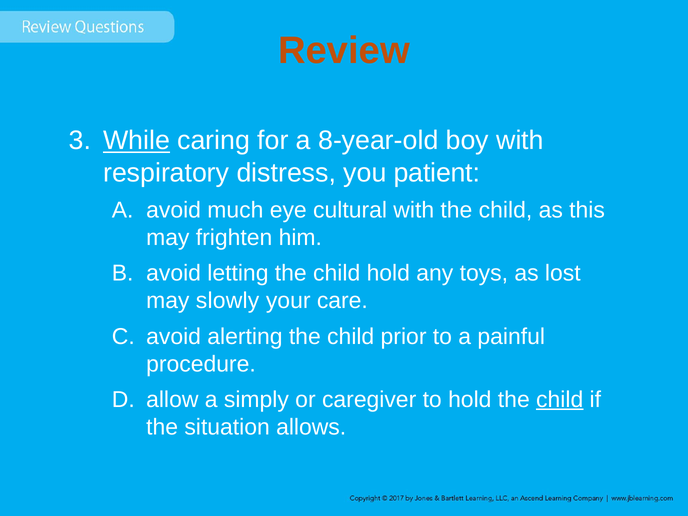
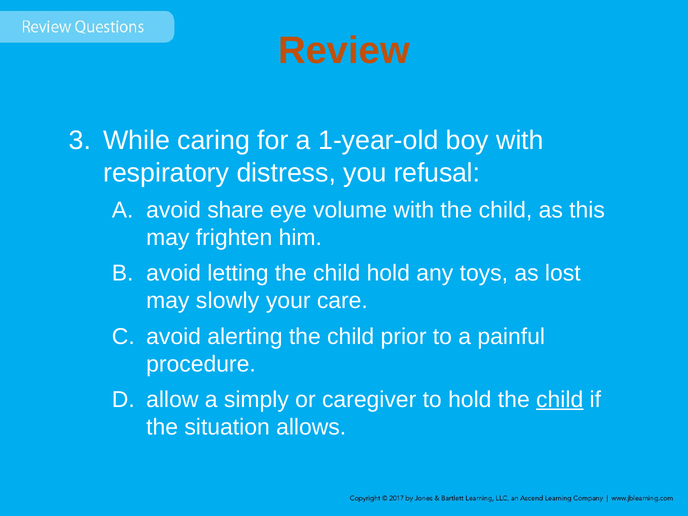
While underline: present -> none (137, 141)
8-year-old: 8-year-old -> 1-year-old (378, 141)
patient: patient -> refusal (437, 173)
much: much -> share (236, 210)
cultural: cultural -> volume (350, 210)
